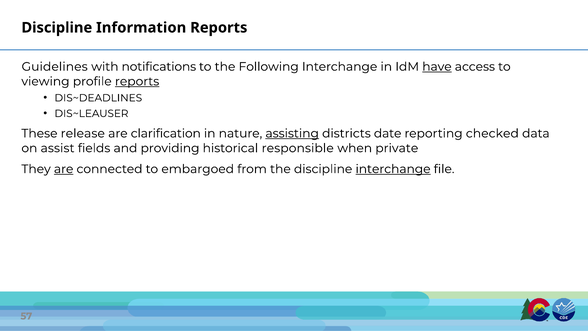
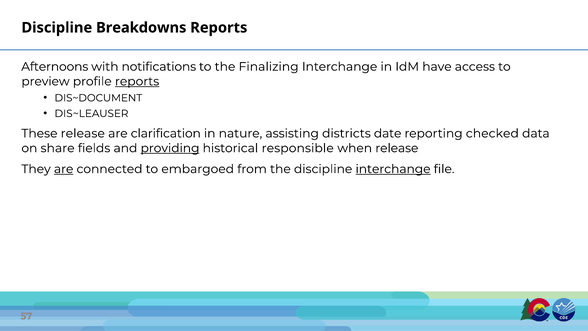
Information: Information -> Breakdowns (141, 28)
Guidelines: Guidelines -> Afternoons (55, 67)
Following: Following -> Finalizing (269, 67)
have underline: present -> none (437, 67)
viewing: viewing -> preview (46, 81)
DIS~DEADLINES: DIS~DEADLINES -> DIS~DOCUMENT (98, 98)
assisting underline: present -> none (292, 133)
assist: assist -> share (58, 148)
providing underline: none -> present (170, 148)
when private: private -> release (397, 148)
